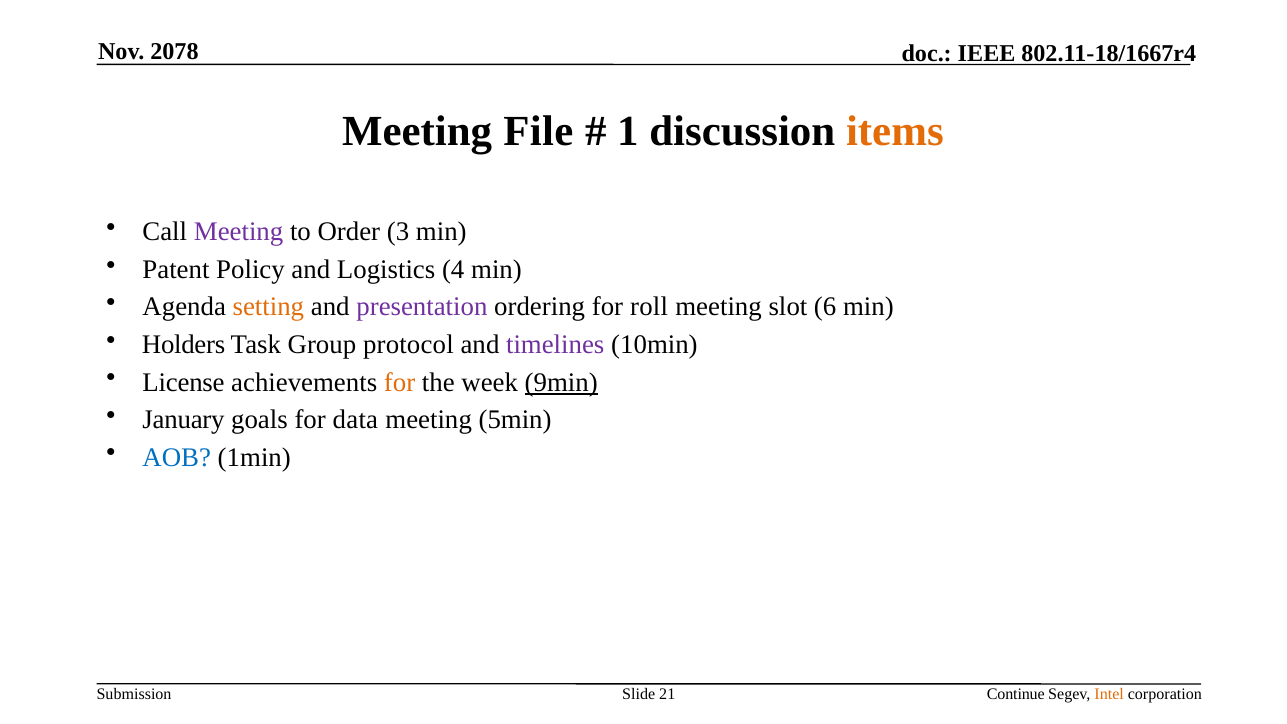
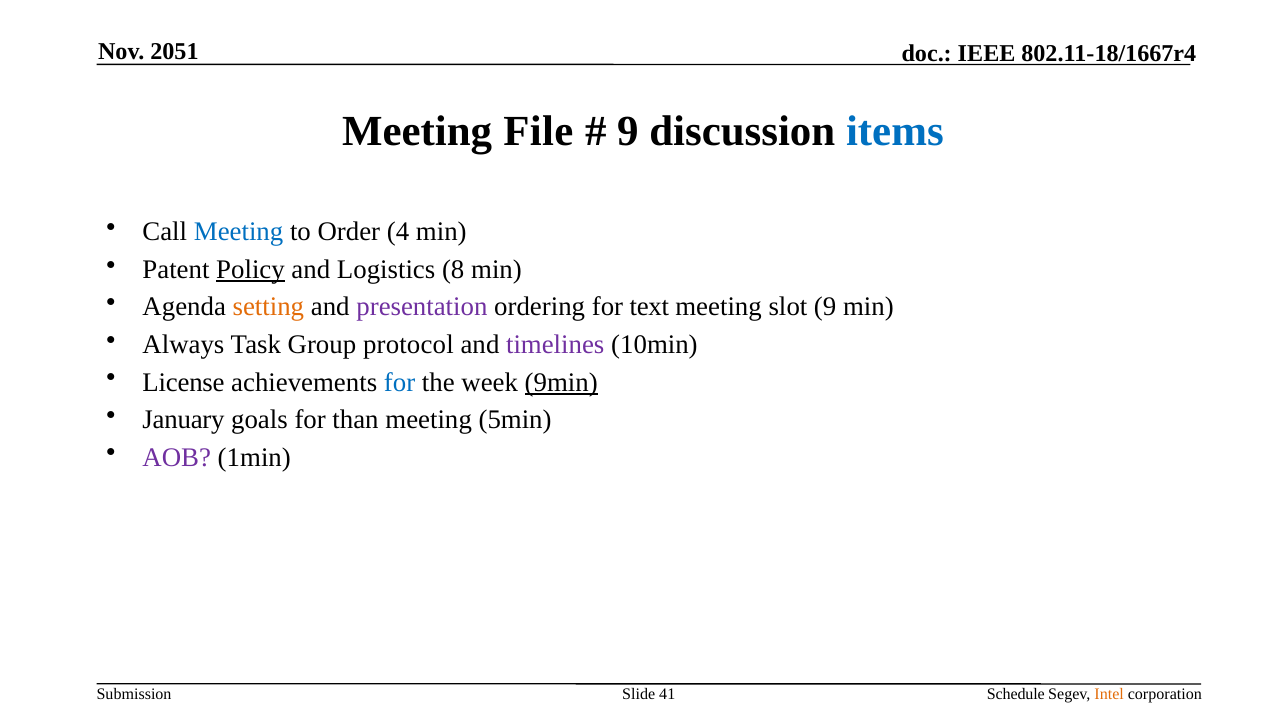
2078: 2078 -> 2051 (174, 51)
1: 1 -> 9 (628, 132)
items colour: orange -> blue (895, 132)
Meeting colour: purple -> blue (239, 232)
3: 3 -> 4 (398, 232)
Policy underline: none -> present (251, 270)
4: 4 -> 8 (453, 270)
roll: roll -> text (649, 307)
slot 6: 6 -> 9 (825, 307)
Holders: Holders -> Always (183, 345)
for colour: orange -> blue (400, 382)
data: data -> than (356, 420)
AOB colour: blue -> purple (177, 457)
21: 21 -> 41 (667, 694)
Continue: Continue -> Schedule (1016, 694)
